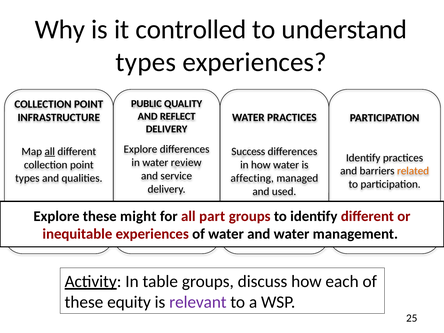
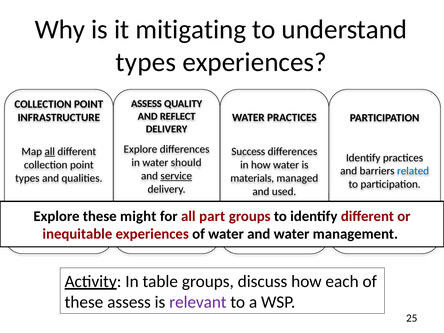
controlled: controlled -> mitigating (191, 30)
PUBLIC: PUBLIC -> ASSESS (146, 104)
review: review -> should (186, 163)
related colour: orange -> blue (413, 171)
service underline: none -> present (176, 176)
affecting: affecting -> materials (252, 178)
these equity: equity -> assess (129, 302)
